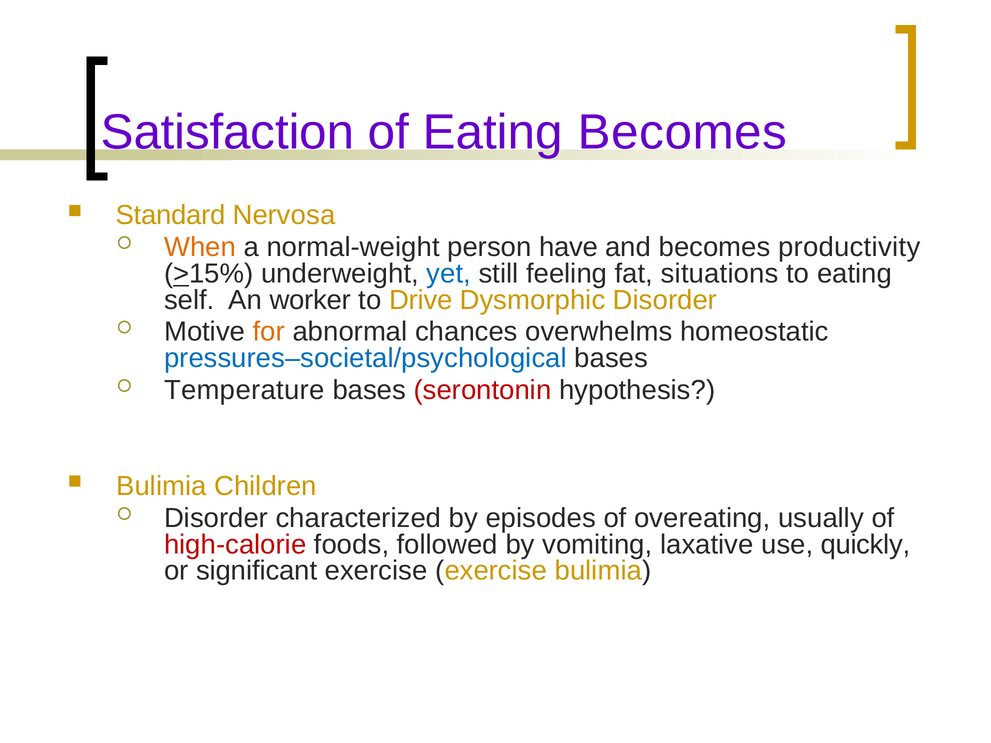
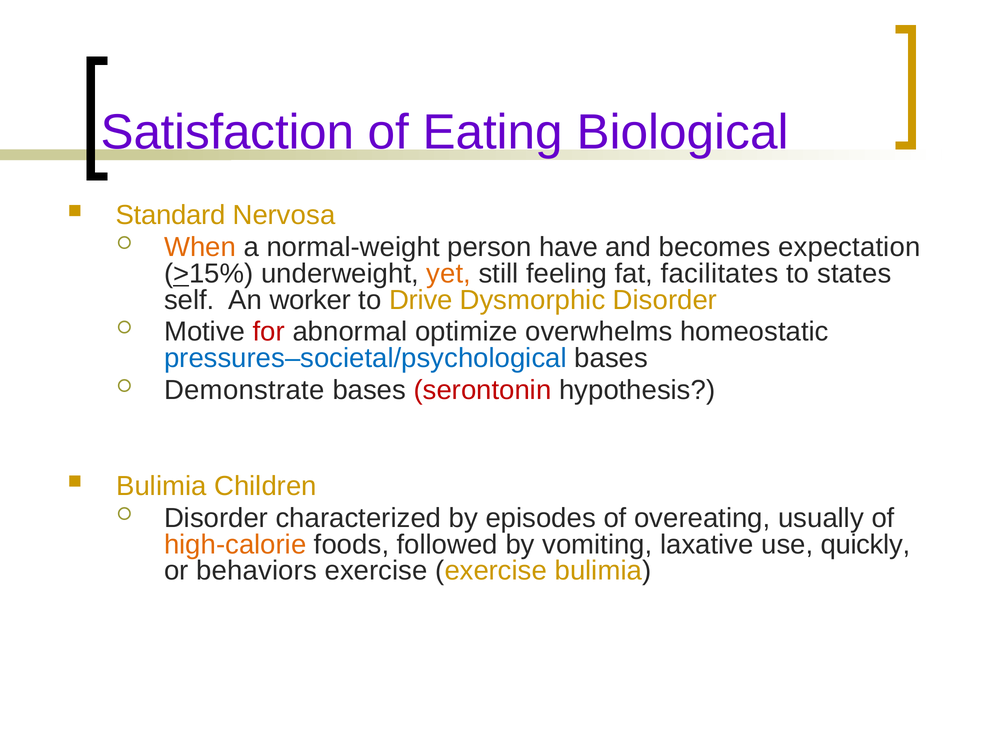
Eating Becomes: Becomes -> Biological (683, 132)
productivity: productivity -> expectation (849, 247)
yet colour: blue -> orange (449, 274)
situations: situations -> facilitates (720, 274)
to eating: eating -> states (854, 274)
for colour: orange -> red (269, 332)
chances: chances -> optimize (466, 332)
Temperature: Temperature -> Demonstrate (244, 390)
high-calorie colour: red -> orange (235, 545)
significant: significant -> behaviors (257, 571)
